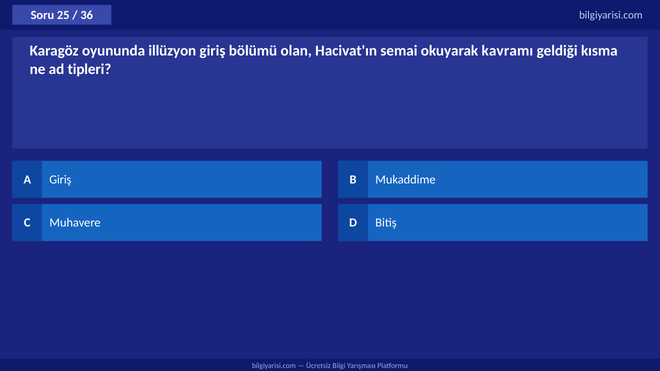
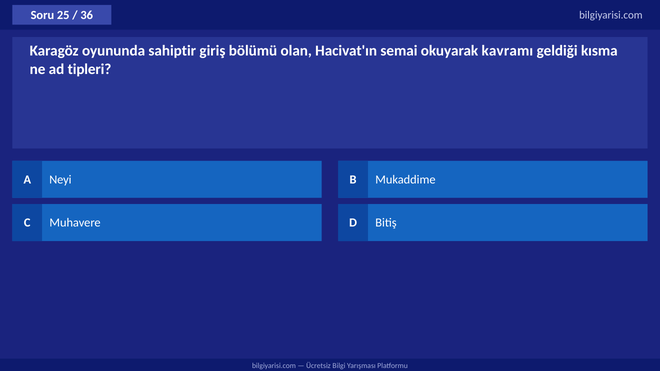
illüzyon: illüzyon -> sahiptir (172, 51)
A Giriş: Giriş -> Neyi (60, 180)
